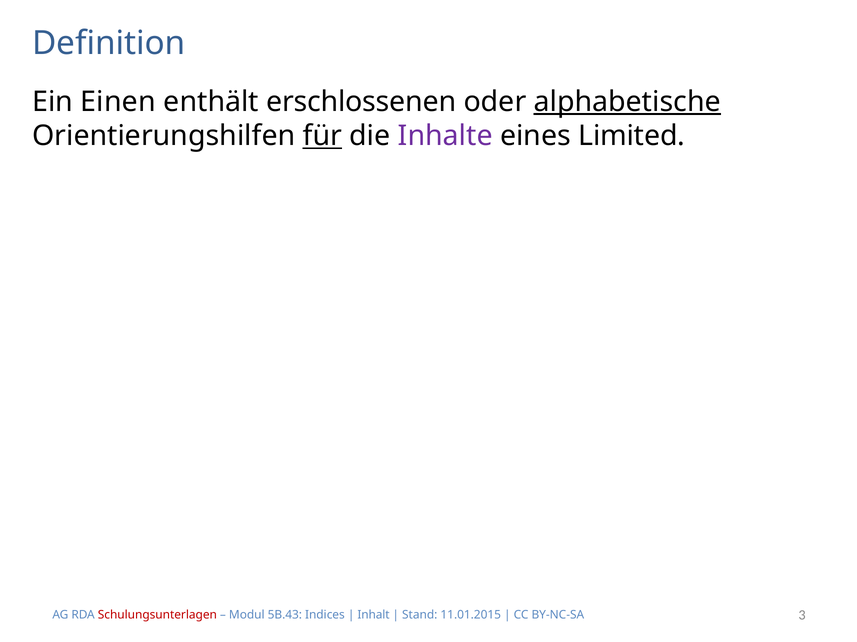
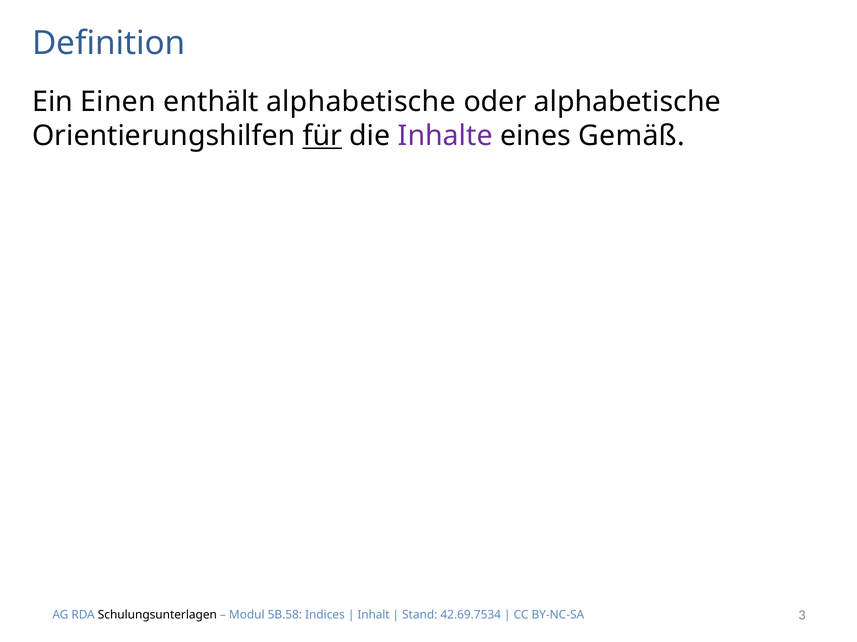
enthält erschlossenen: erschlossenen -> alphabetische (361, 102)
alphabetische underline: present -> none (627, 102)
Limited: Limited -> Gemäß (632, 136)
Schulungsunterlagen colour: red -> black (157, 616)
5B.43: 5B.43 -> 5B.58 (285, 616)
11.01.2015: 11.01.2015 -> 42.69.7534 (471, 616)
